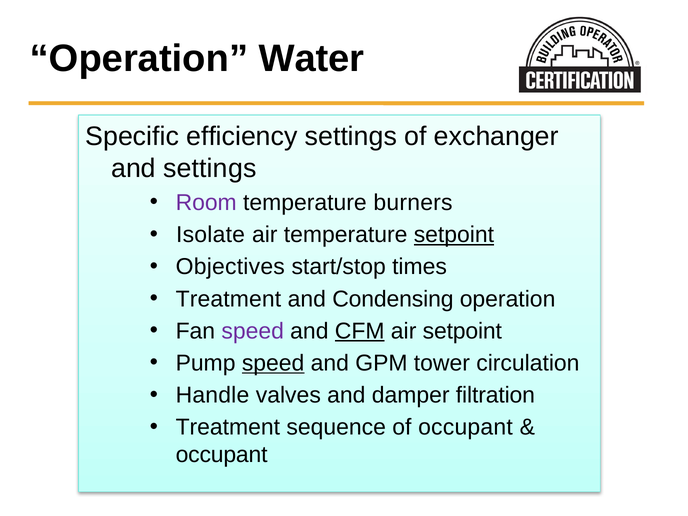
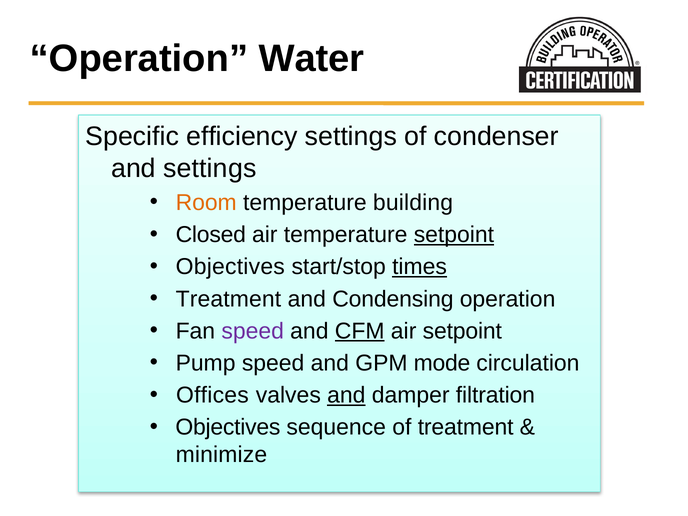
exchanger: exchanger -> condenser (496, 136)
Room colour: purple -> orange (206, 203)
burners: burners -> building (413, 203)
Isolate: Isolate -> Closed (211, 235)
times underline: none -> present (420, 267)
speed underline: present -> none (273, 363)
tower: tower -> mode (442, 363)
Handle: Handle -> Offices (212, 395)
and underline: none -> present (346, 395)
Treatment: Treatment -> Objectives (228, 427)
of occupant: occupant -> treatment (466, 427)
occupant: occupant -> minimize (221, 455)
